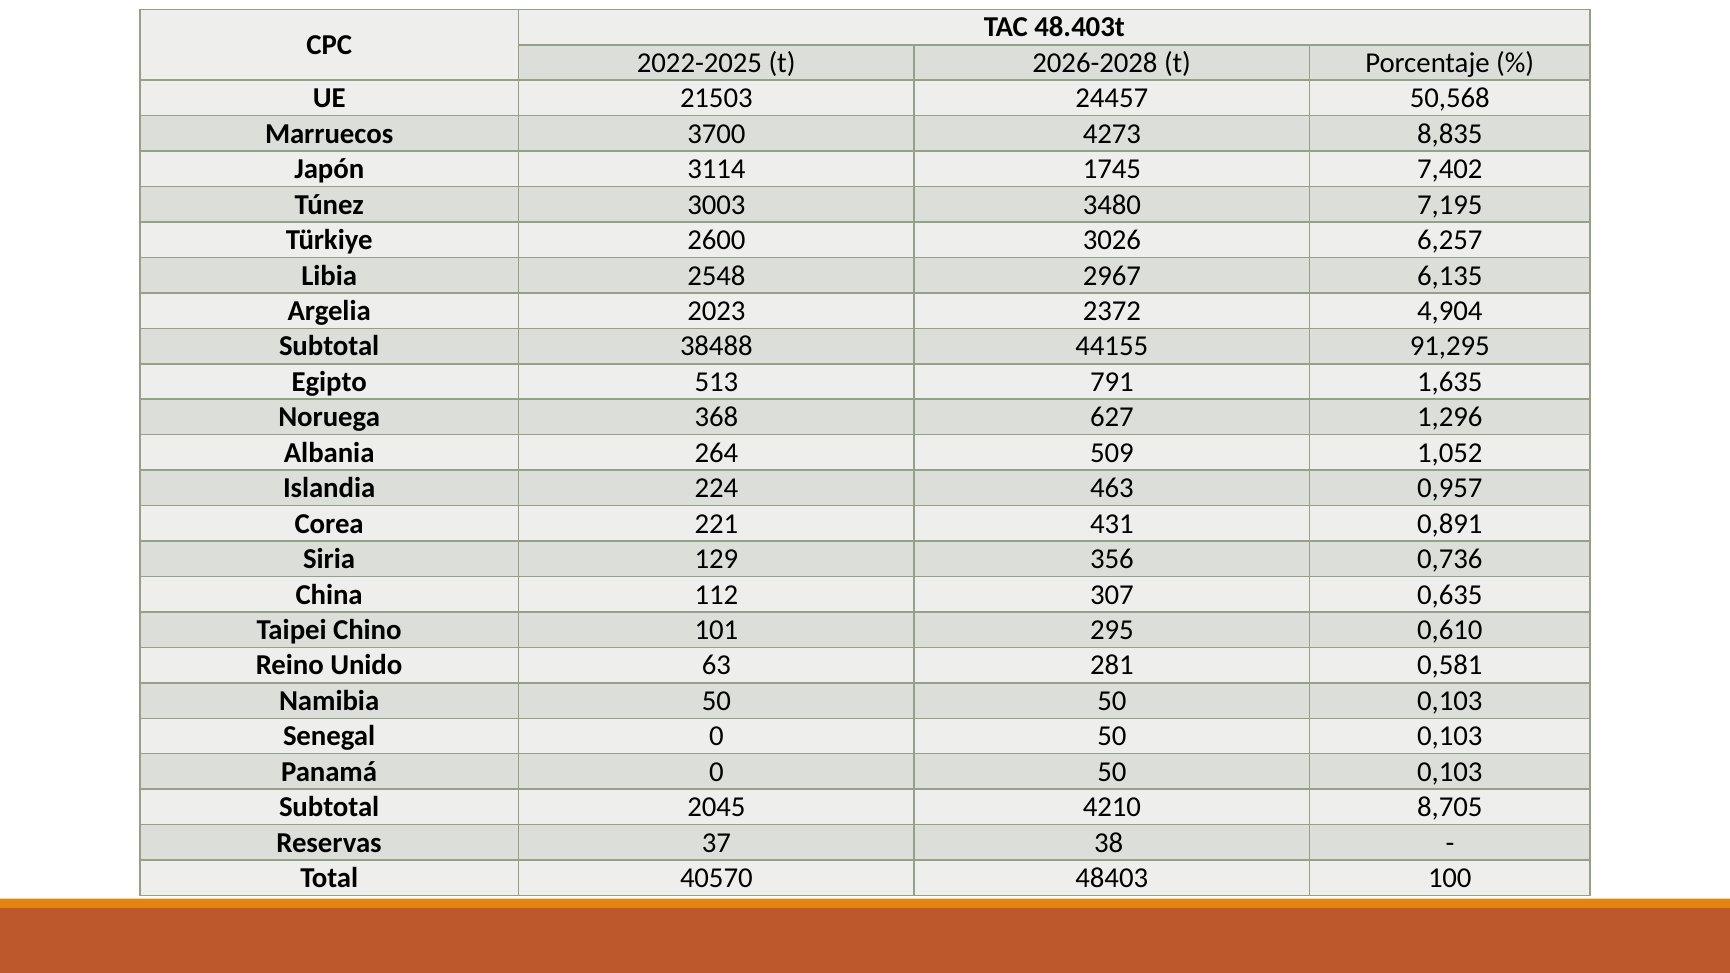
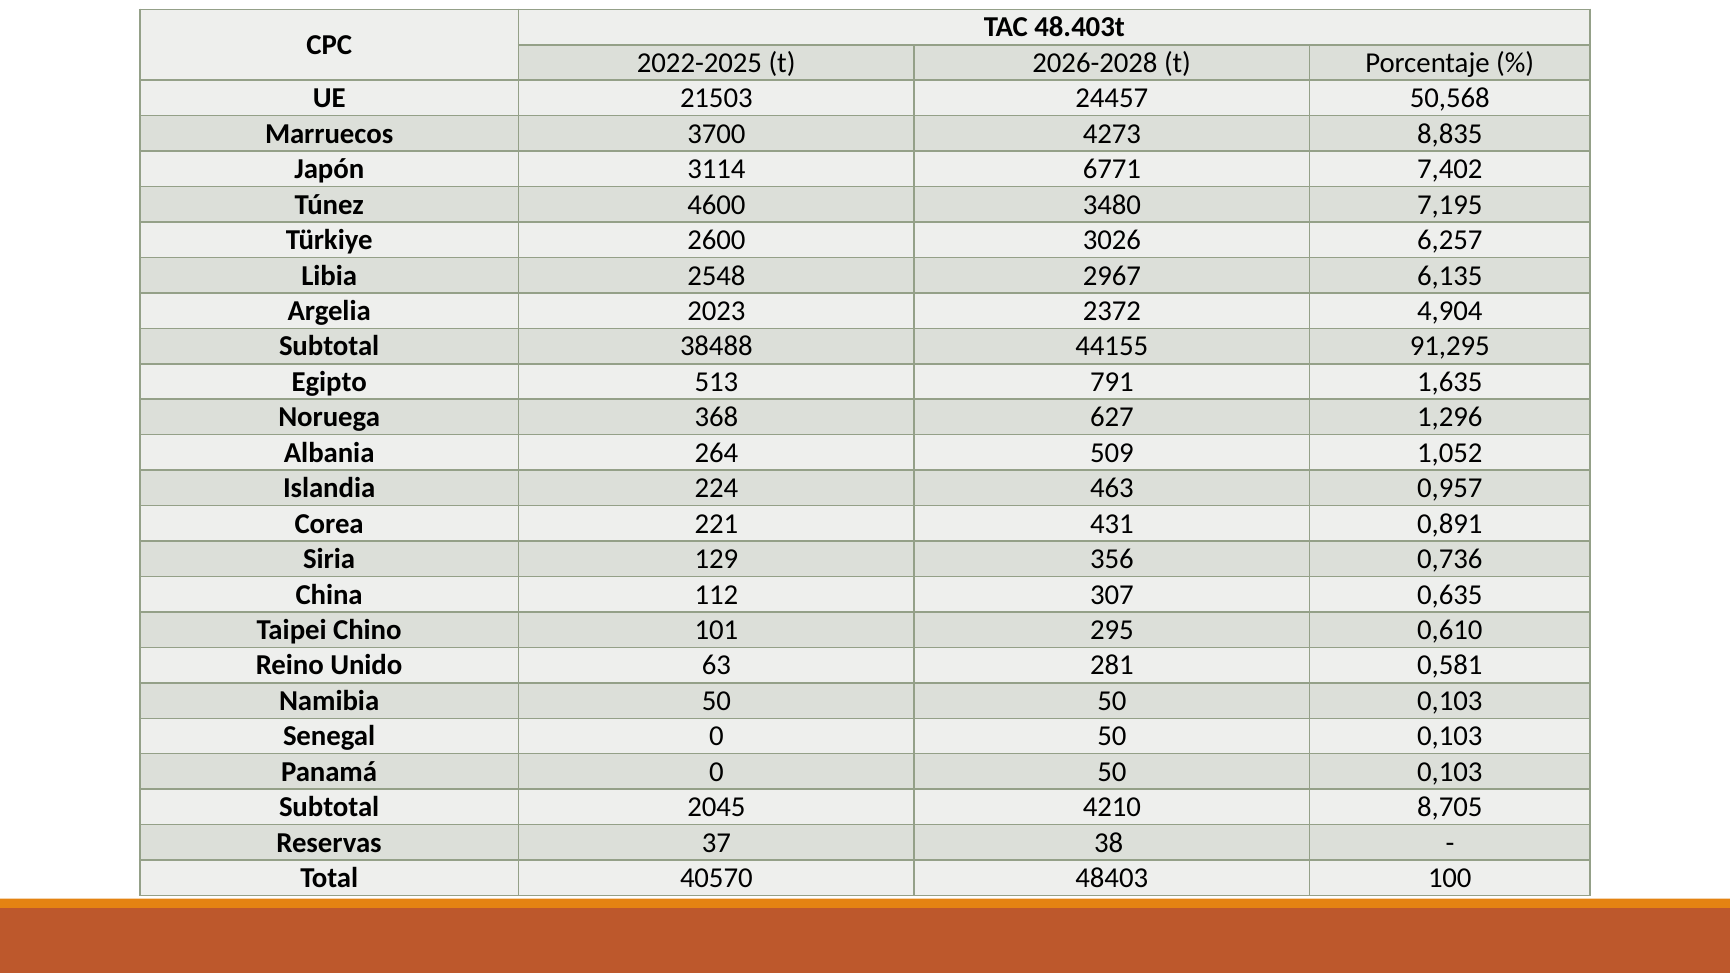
1745: 1745 -> 6771 (1112, 169)
3003: 3003 -> 4600 (716, 205)
